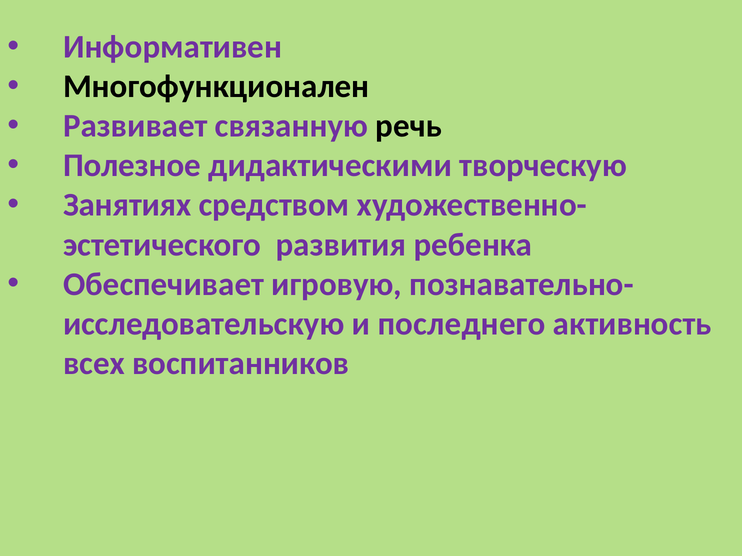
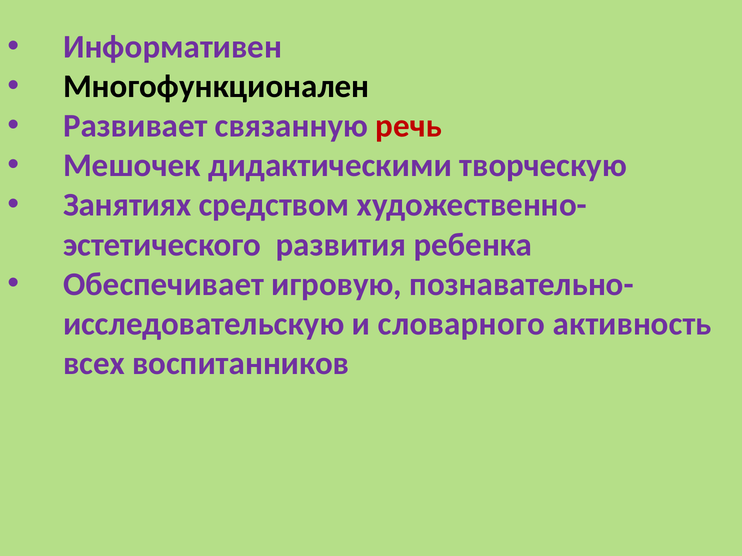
речь colour: black -> red (409, 126)
Полезное: Полезное -> Мешочек (132, 166)
последнего: последнего -> словарного (461, 324)
